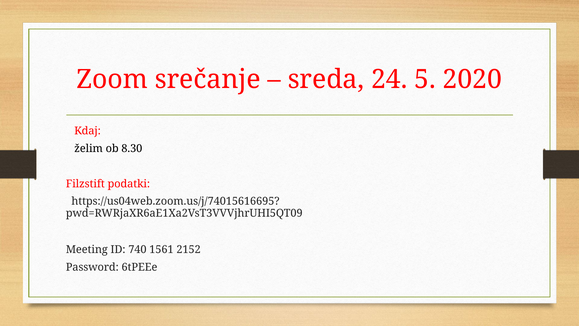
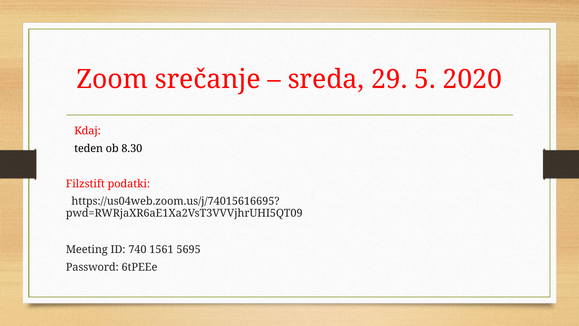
24: 24 -> 29 (389, 79)
želim: želim -> teden (89, 148)
2152: 2152 -> 5695 (189, 249)
